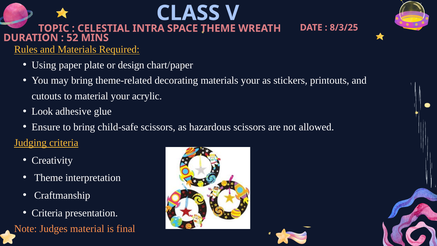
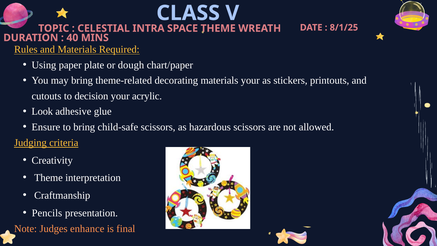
8/3/25: 8/3/25 -> 8/1/25 (344, 28)
52: 52 -> 40 (72, 38)
design: design -> dough (131, 65)
to material: material -> decision (91, 96)
Criteria: Criteria -> Pencils (47, 213)
Judges material: material -> enhance (87, 228)
